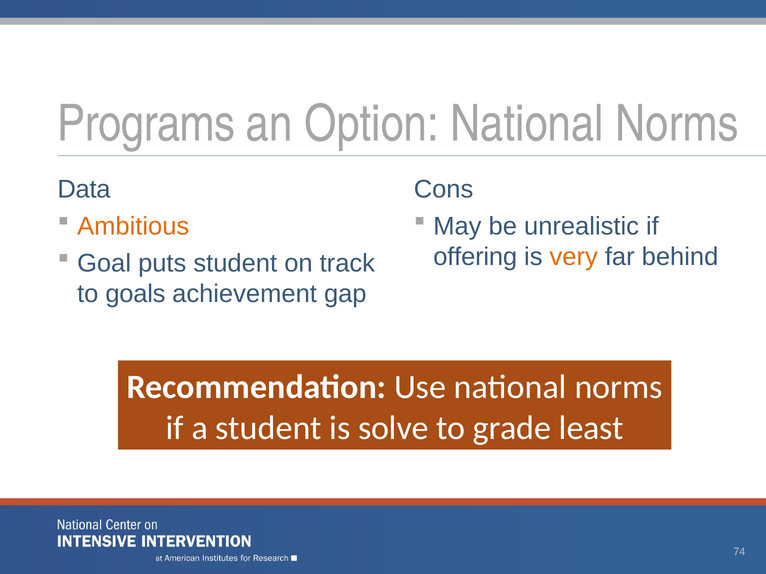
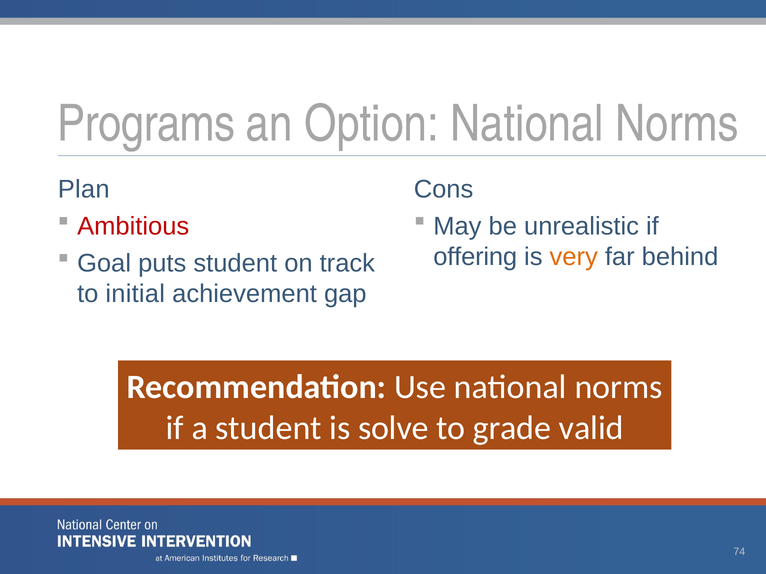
Data: Data -> Plan (84, 189)
Ambitious colour: orange -> red (133, 226)
goals: goals -> initial (135, 294)
least: least -> valid (591, 428)
